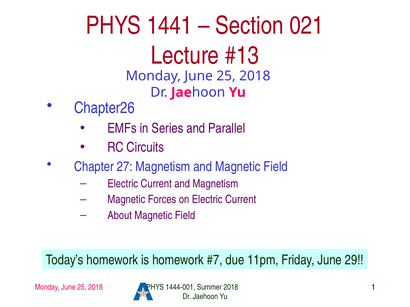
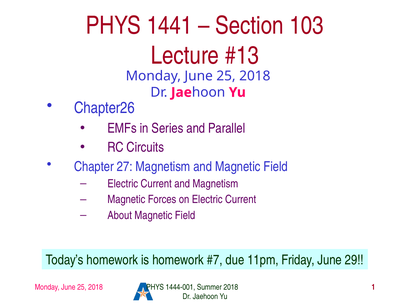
021: 021 -> 103 (306, 26)
